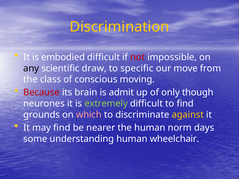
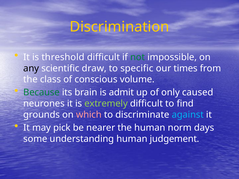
embodied: embodied -> threshold (63, 57)
not colour: red -> green (138, 57)
move: move -> times (186, 68)
moving: moving -> volume (137, 80)
Because colour: red -> green (41, 93)
though: though -> caused (198, 93)
against colour: yellow -> light blue (188, 115)
may find: find -> pick (62, 128)
wheelchair: wheelchair -> judgement (175, 139)
